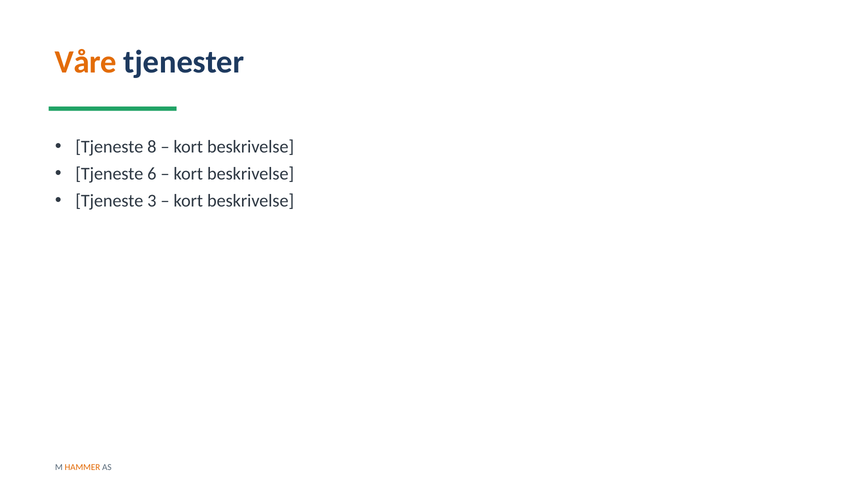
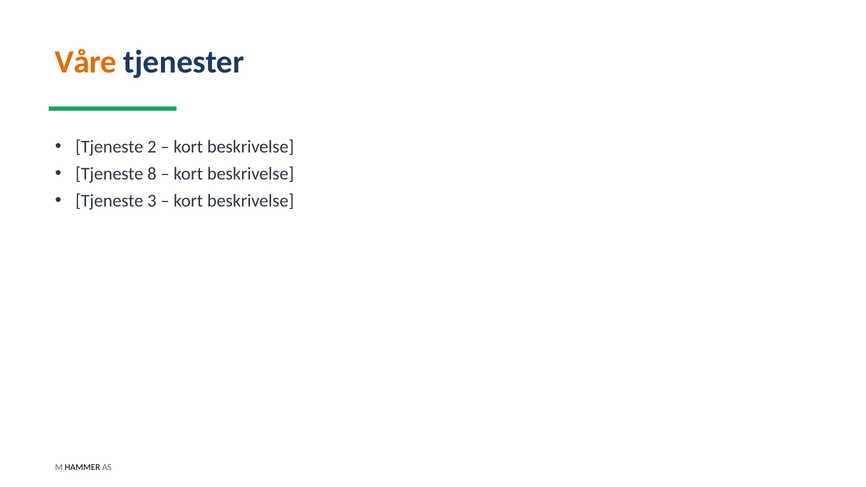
8: 8 -> 2 (152, 147)
6: 6 -> 8 (152, 174)
HAMMER colour: orange -> black (82, 467)
